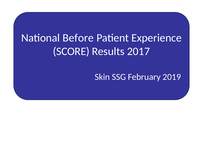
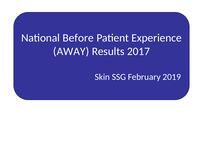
SCORE: SCORE -> AWAY (71, 52)
